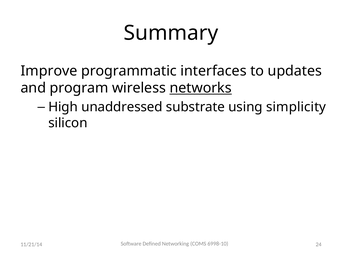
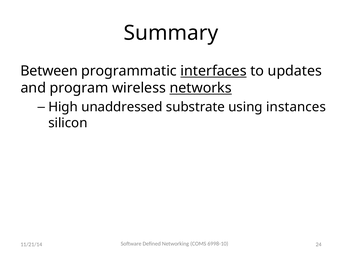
Improve: Improve -> Between (49, 71)
interfaces underline: none -> present (214, 71)
simplicity: simplicity -> instances (296, 107)
